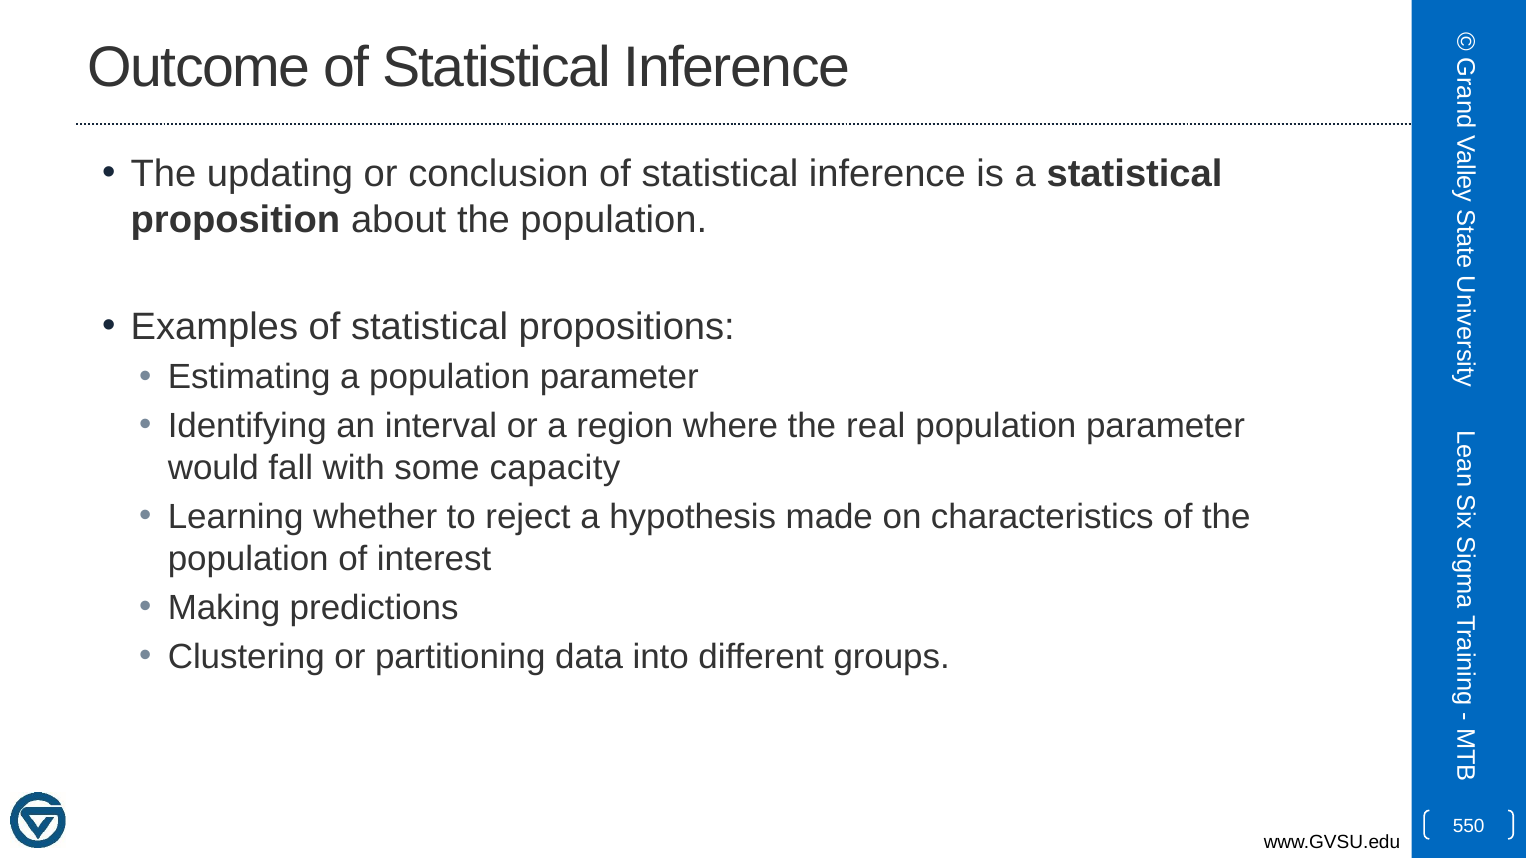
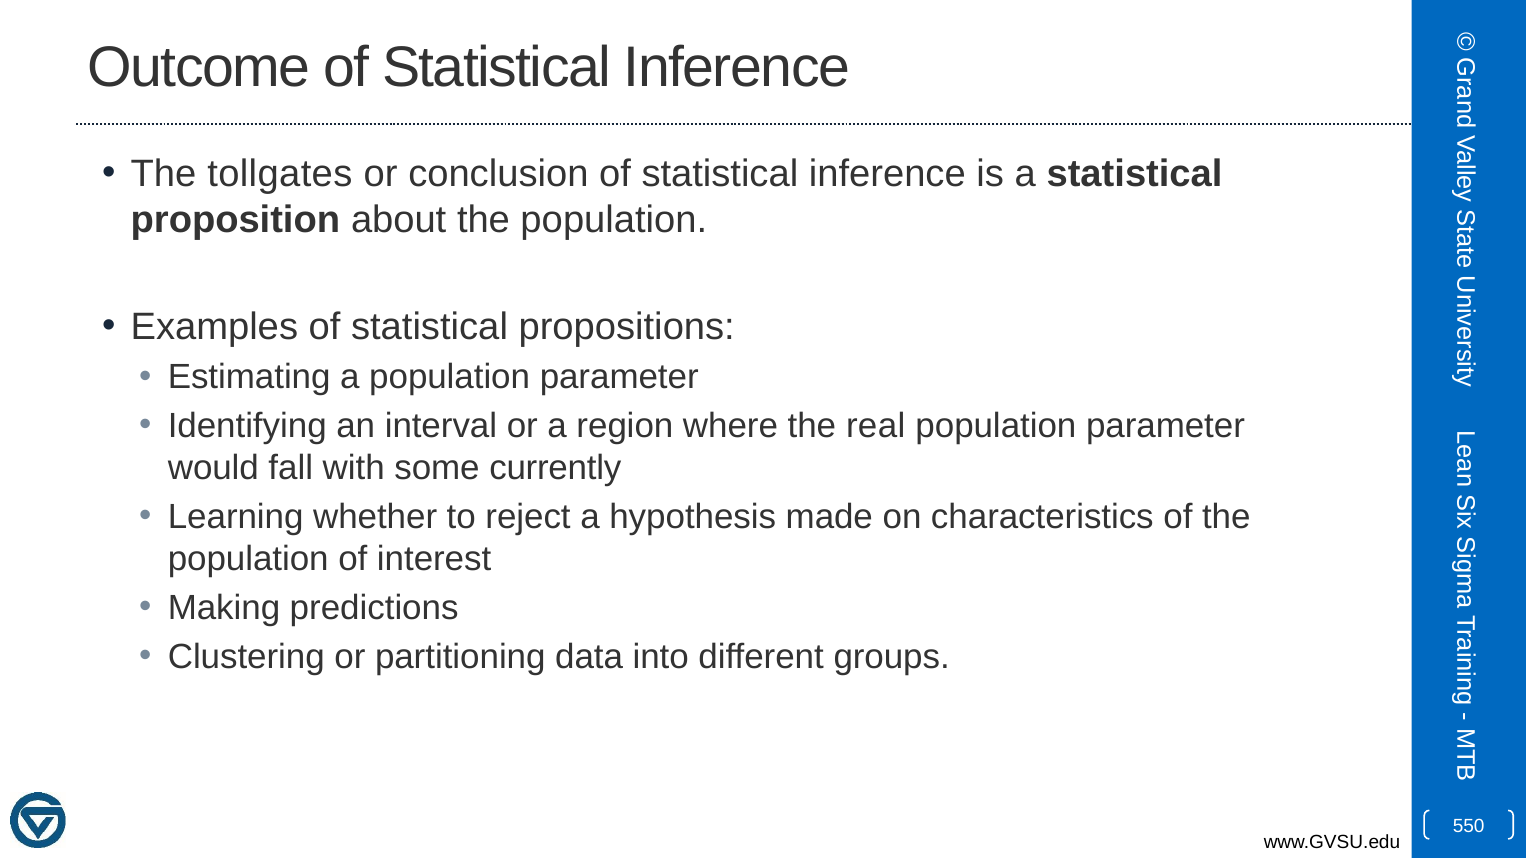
updating: updating -> tollgates (280, 174)
capacity: capacity -> currently (555, 468)
